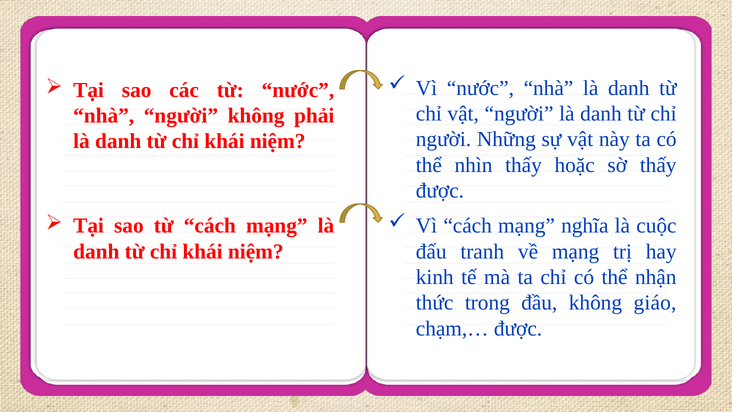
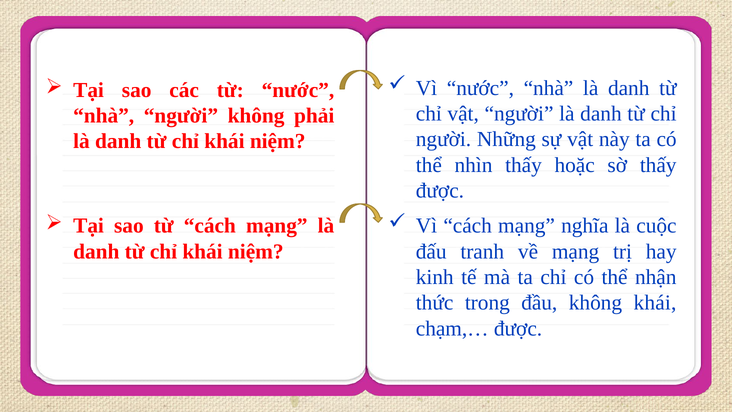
không giáo: giáo -> khái (655, 303)
